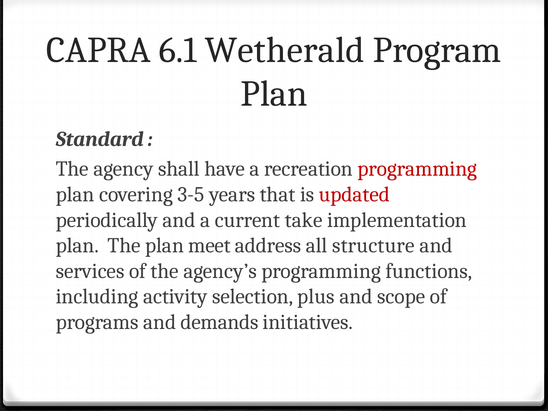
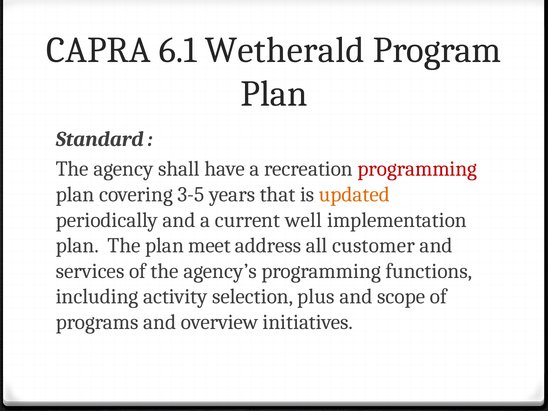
updated colour: red -> orange (354, 194)
take: take -> well (304, 220)
structure: structure -> customer (373, 245)
demands: demands -> overview (219, 322)
